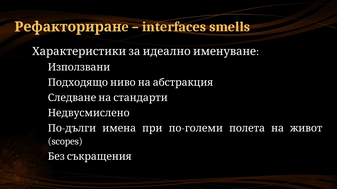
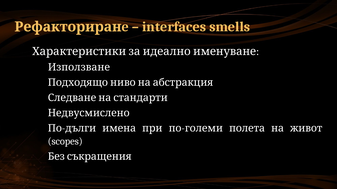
Използвани: Използвани -> Използване (79, 67)
